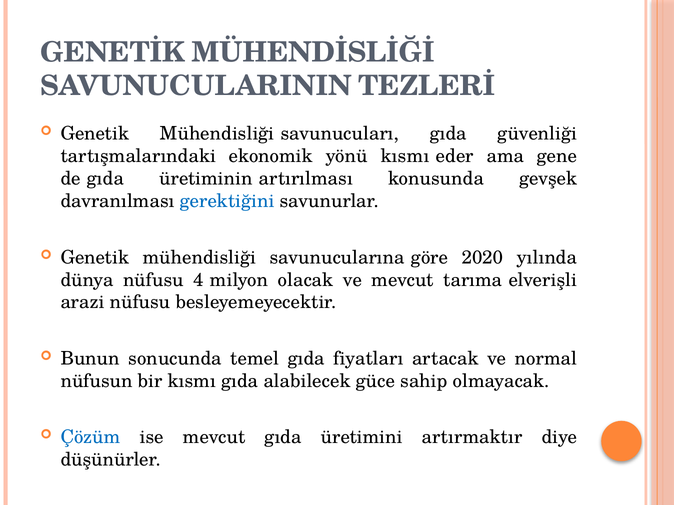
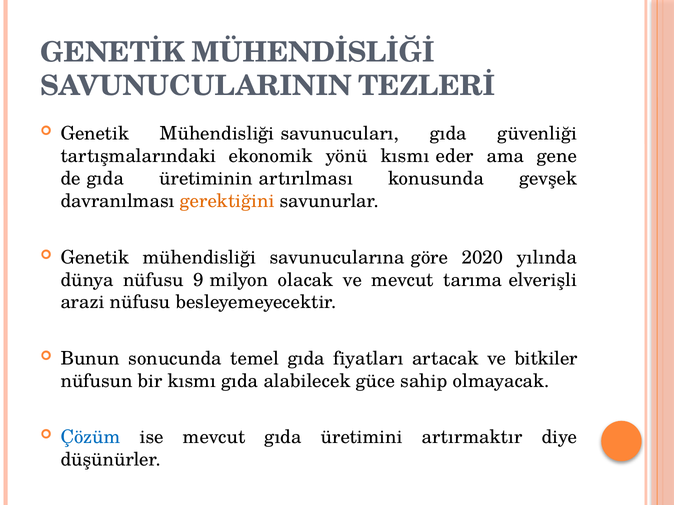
gerektiğini colour: blue -> orange (227, 201)
4: 4 -> 9 (198, 280)
normal: normal -> bitkiler (546, 359)
